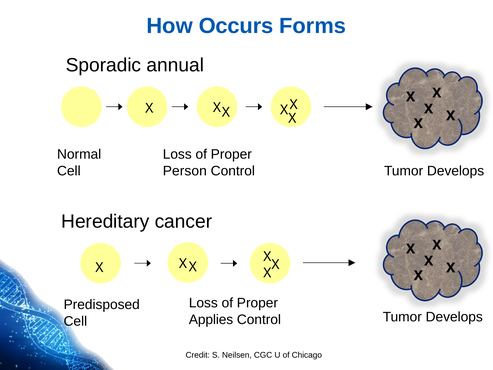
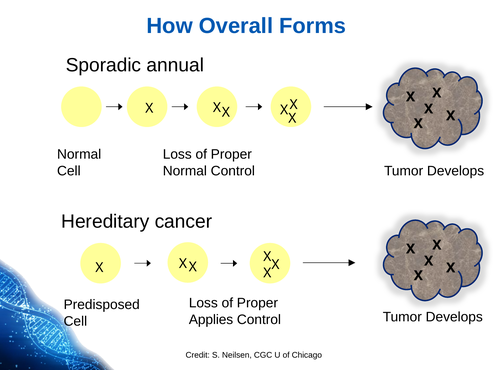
Occurs: Occurs -> Overall (236, 26)
Person: Person -> Normal (185, 171)
